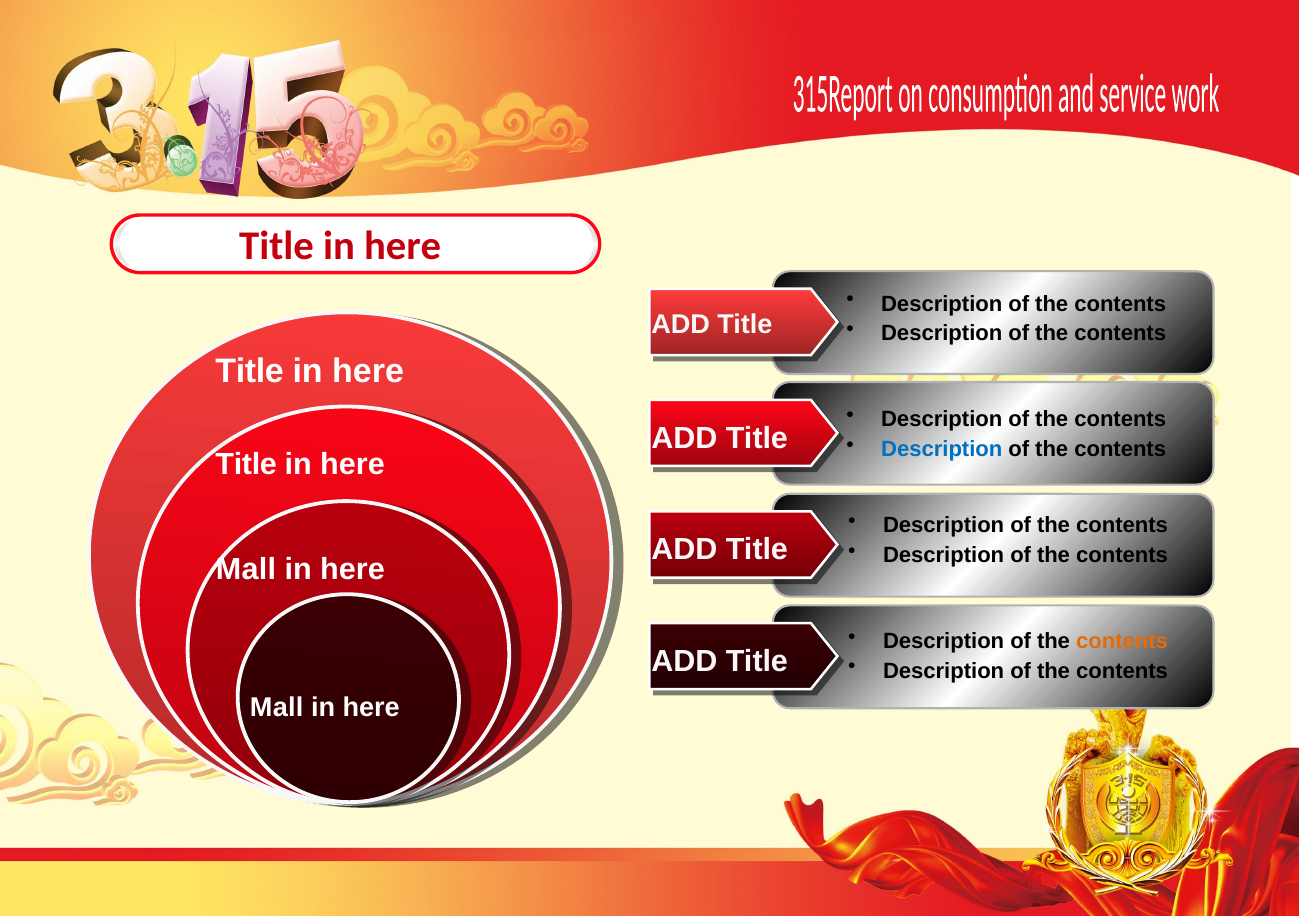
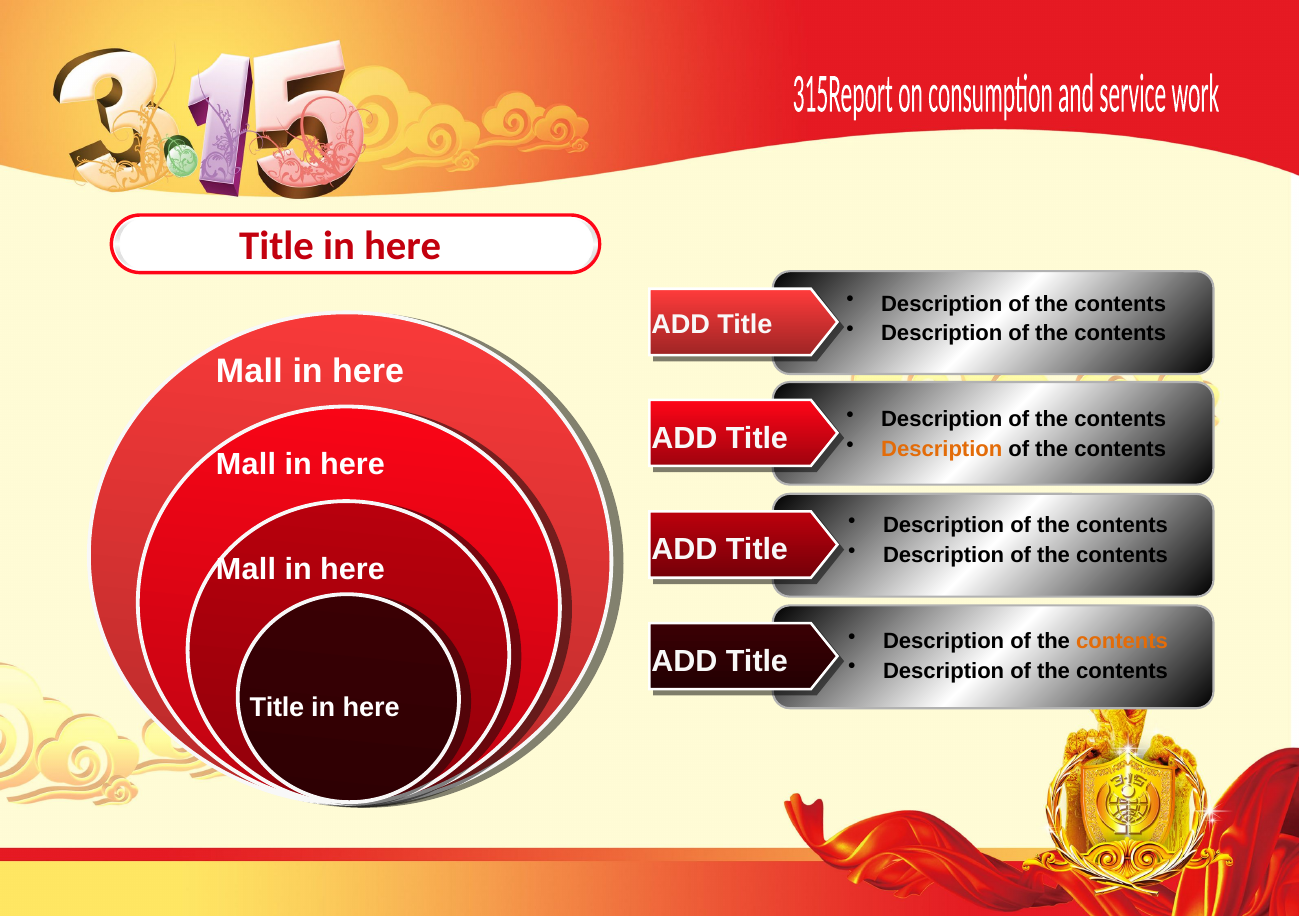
Title: Title -> Mall (249, 372)
Description colour: blue -> orange (942, 449)
Title: Title -> Mall (246, 464)
Mall: Mall -> Title (277, 708)
